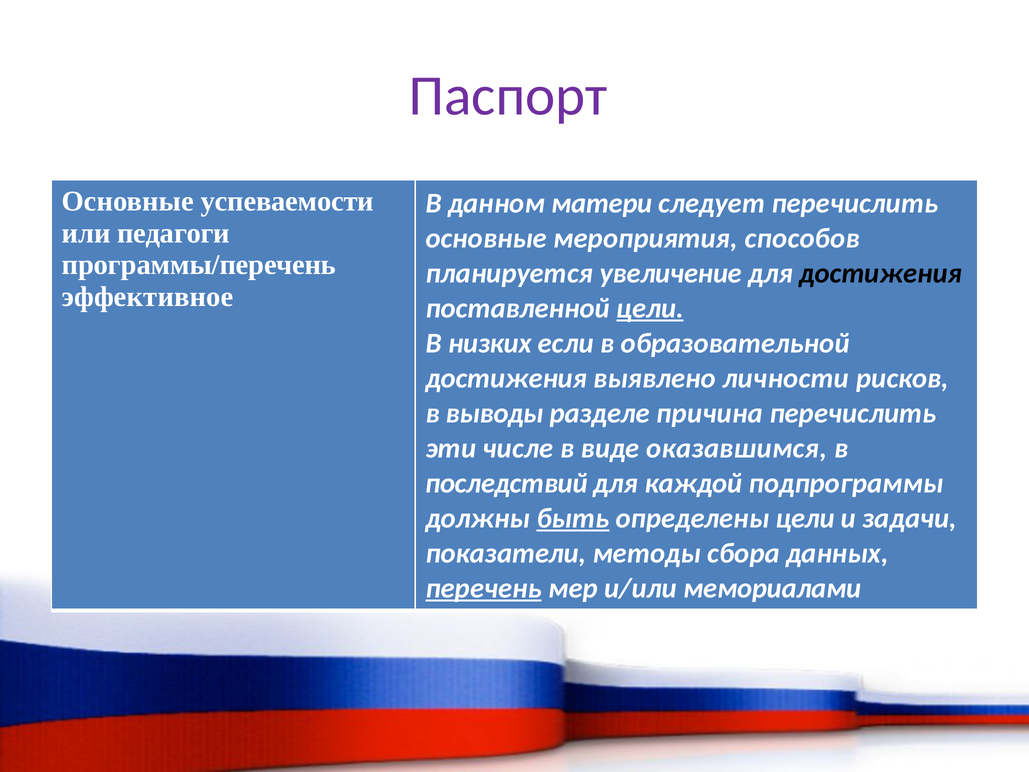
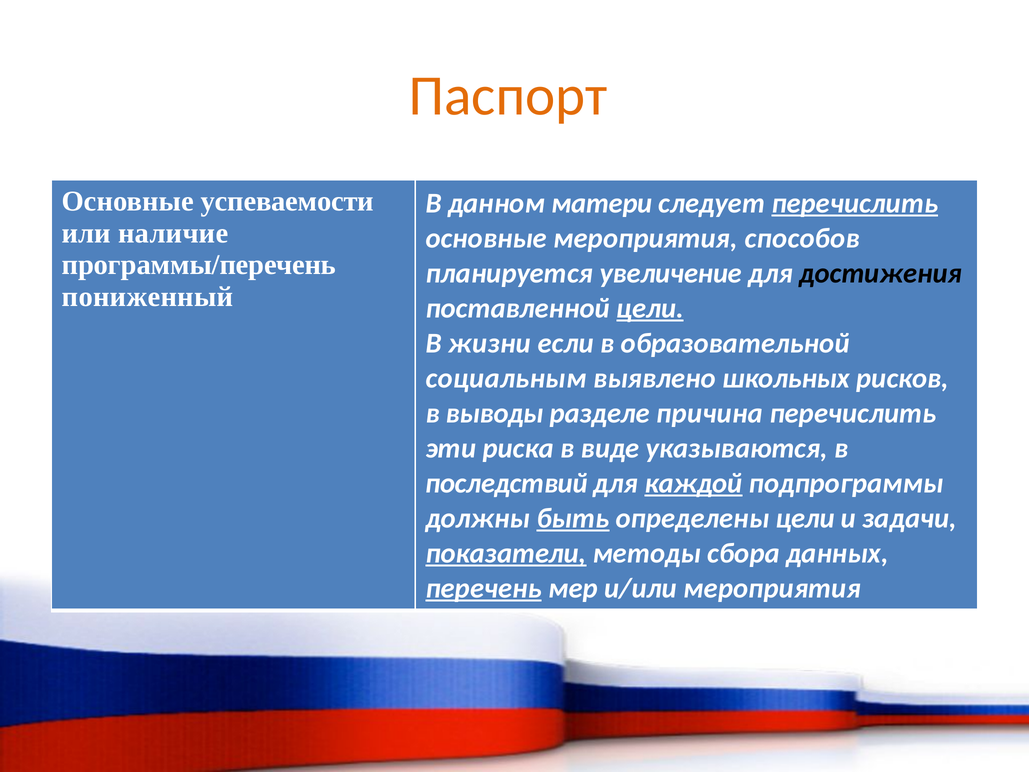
Паспорт colour: purple -> orange (508, 96)
перечислить underline: none -> present (855, 203)
педагоги: педагоги -> наличие (173, 233)
эффективное: эффективное -> пониженный (147, 297)
низких: низких -> жизни (490, 343)
достижения: достижения -> социальным (506, 378)
личности: личности -> школьных (786, 378)
числе: числе -> риска (518, 448)
оказавшимся: оказавшимся -> указываются (737, 448)
каждой underline: none -> present (693, 483)
показатели underline: none -> present (506, 553)
и/или мемориалами: мемориалами -> мероприятия (772, 588)
